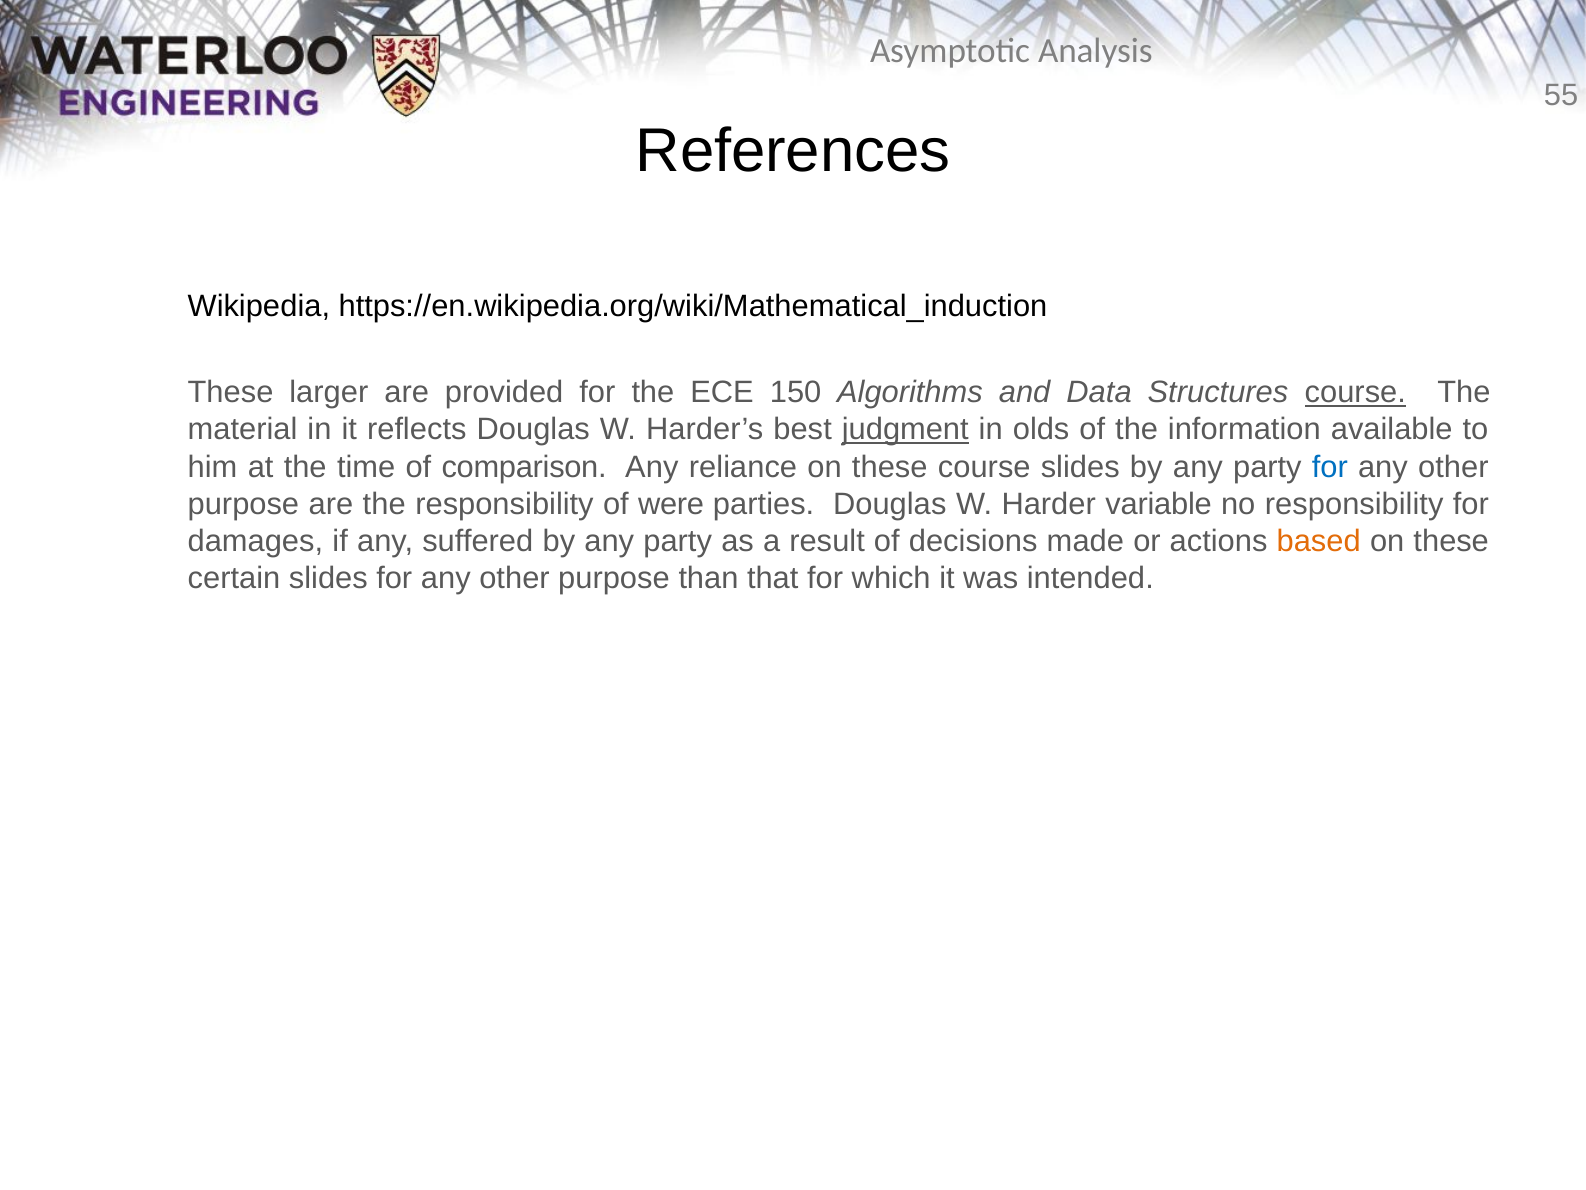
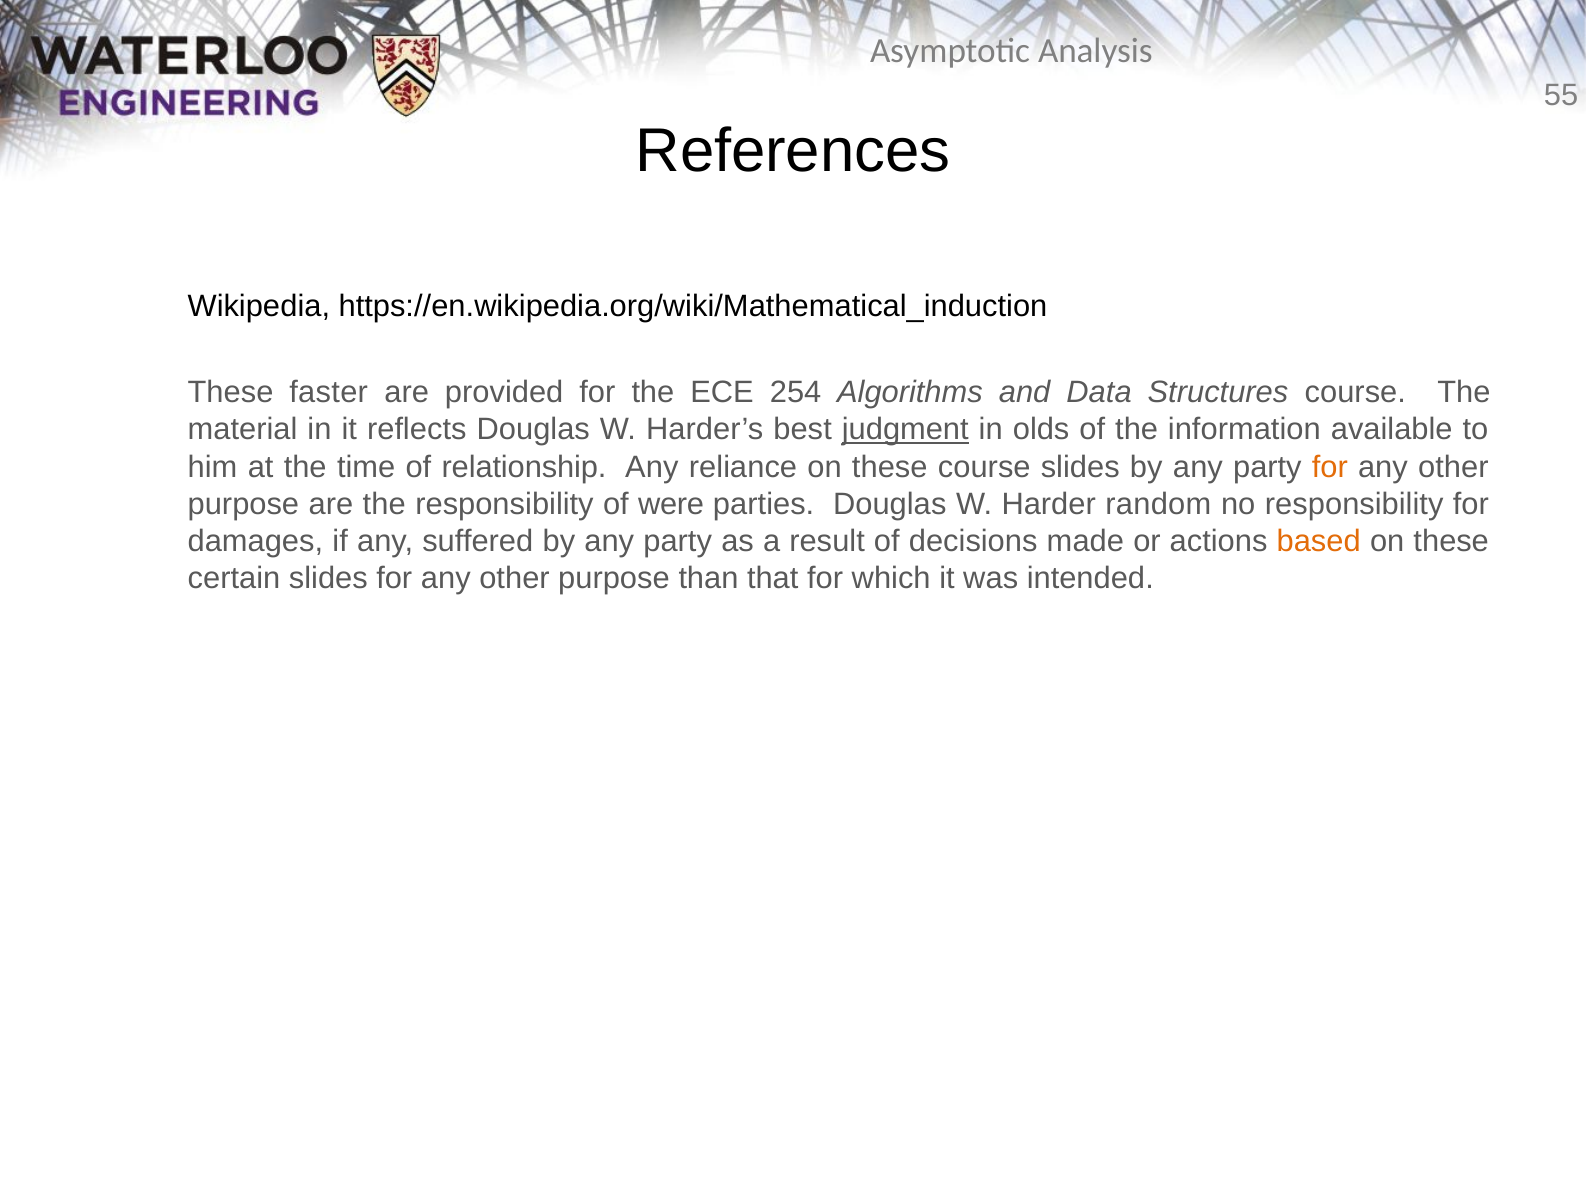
larger: larger -> faster (329, 393)
150: 150 -> 254 (796, 393)
course underline: present -> none (1355, 393)
comparison: comparison -> relationship (524, 467)
for colour: blue -> orange (1330, 467)
variable: variable -> random (1158, 504)
